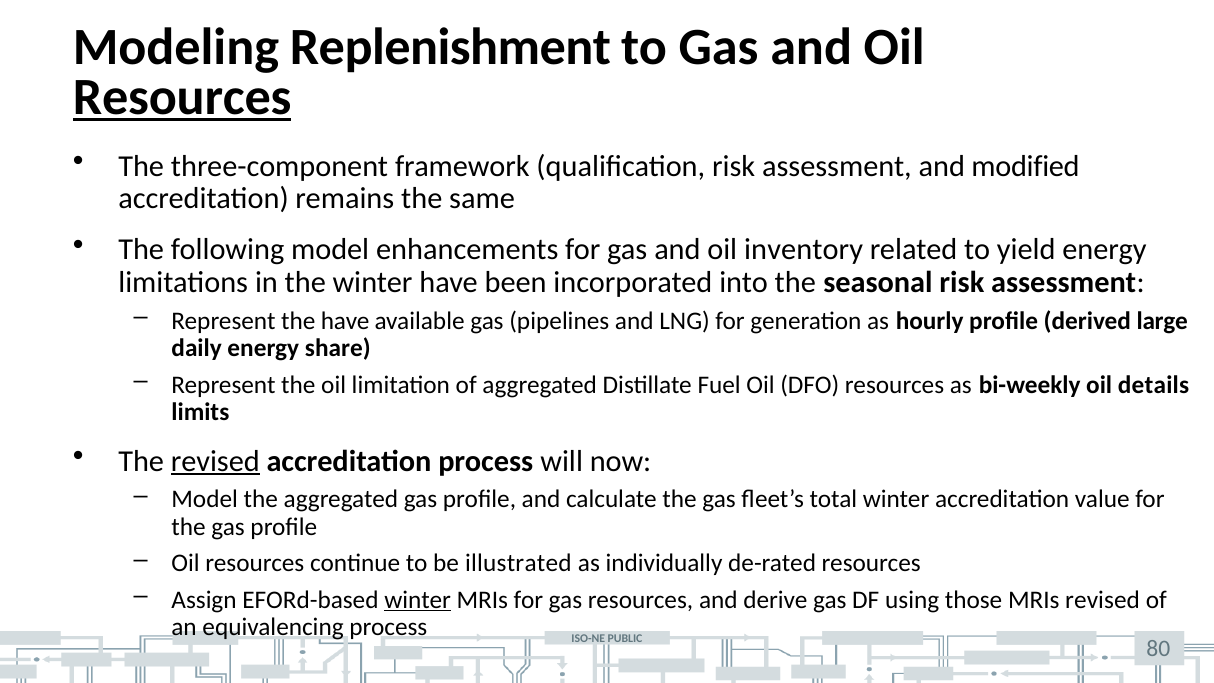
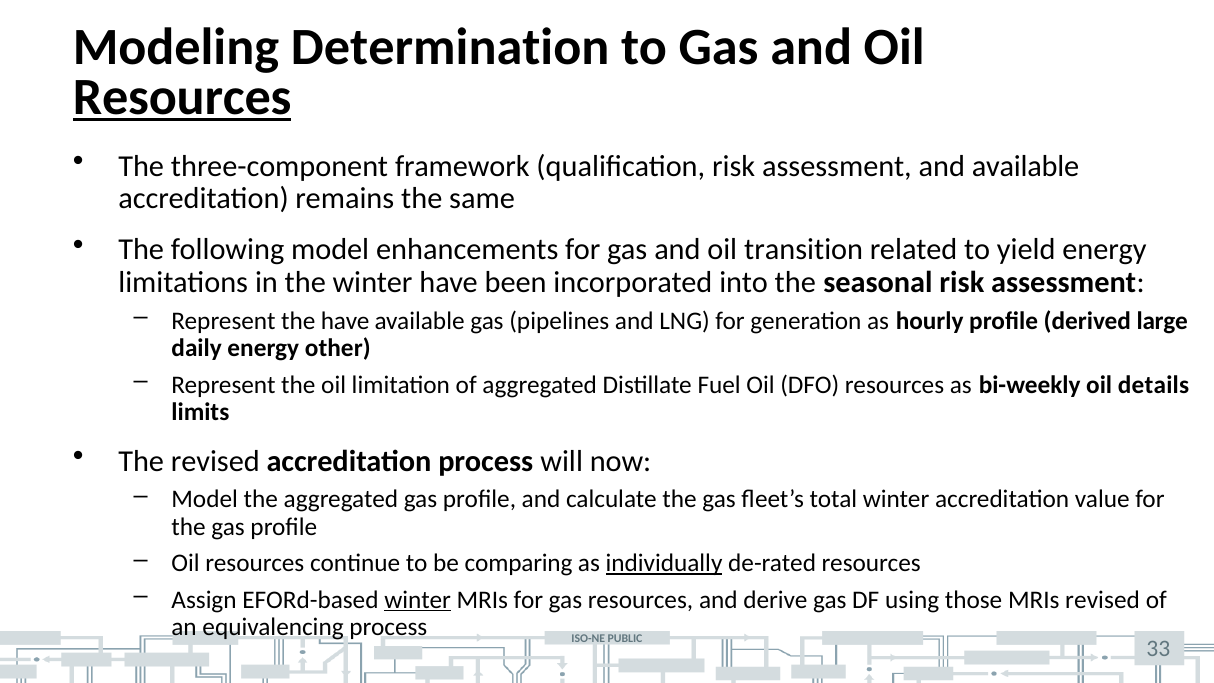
Replenishment: Replenishment -> Determination (450, 47)
and modified: modified -> available (1026, 166)
inventory: inventory -> transition (804, 250)
share: share -> other (338, 348)
revised underline: present -> none (215, 461)
illustrated: illustrated -> comparing (519, 563)
individually underline: none -> present (664, 563)
80: 80 -> 33 (1158, 648)
